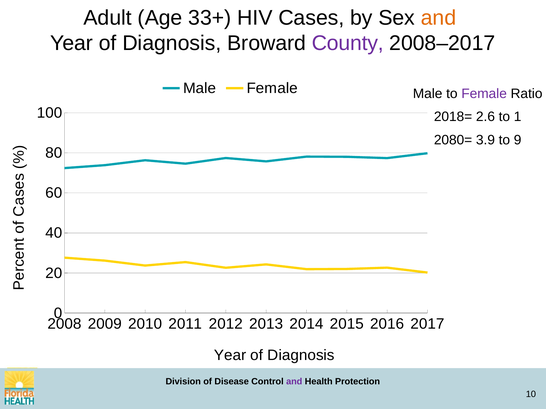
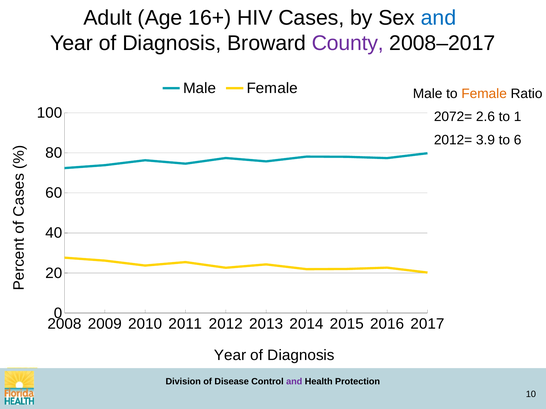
33+: 33+ -> 16+ (210, 18)
and colour: orange -> blue (438, 18)
Female colour: purple -> orange (484, 94)
2018=: 2018= -> 2072= (453, 117)
2080=: 2080= -> 2012= (453, 140)
9: 9 -> 6 (518, 140)
